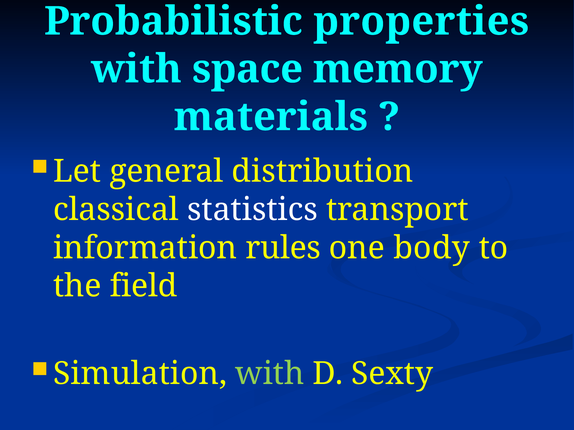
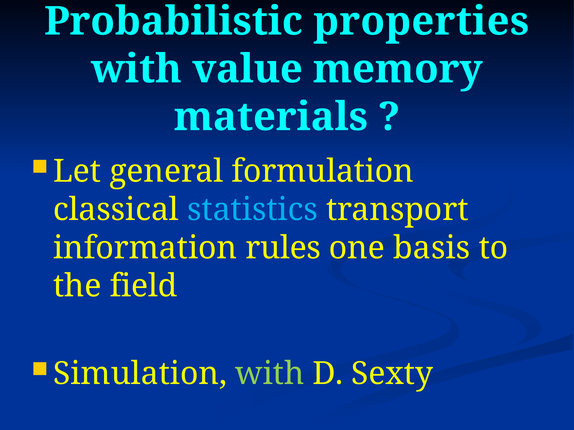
space: space -> value (247, 69)
distribution: distribution -> formulation (323, 172)
statistics colour: white -> light blue (252, 210)
body: body -> basis (432, 248)
